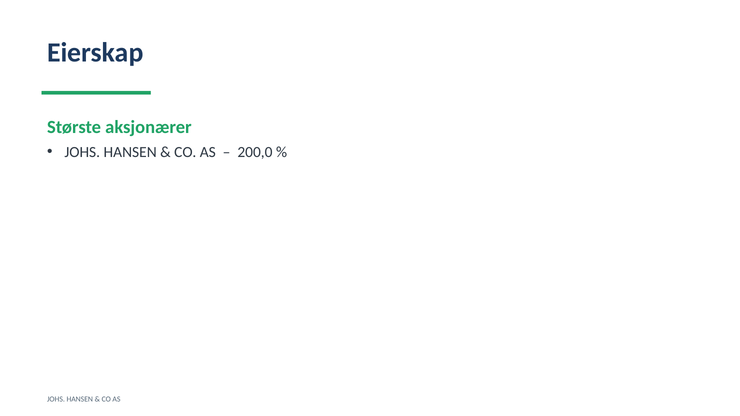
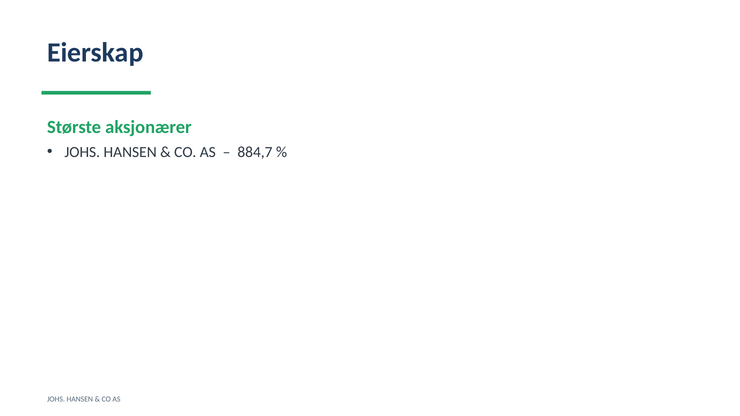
200,0: 200,0 -> 884,7 (255, 152)
